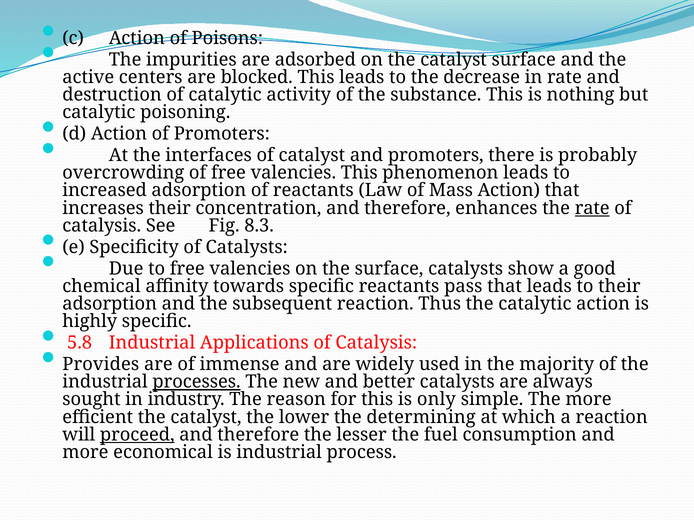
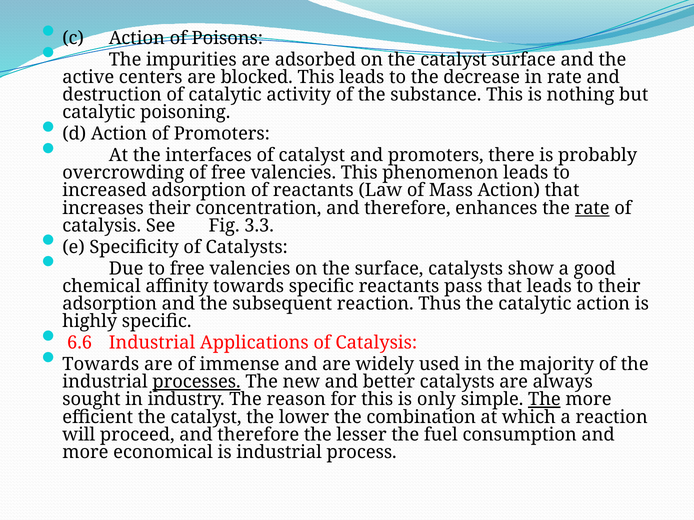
8.3: 8.3 -> 3.3 (259, 226)
5.8: 5.8 -> 6.6 (80, 343)
Provides: Provides -> Towards (101, 365)
The underline: none -> present (544, 400)
determining: determining -> combination (421, 417)
proceed underline: present -> none (137, 435)
